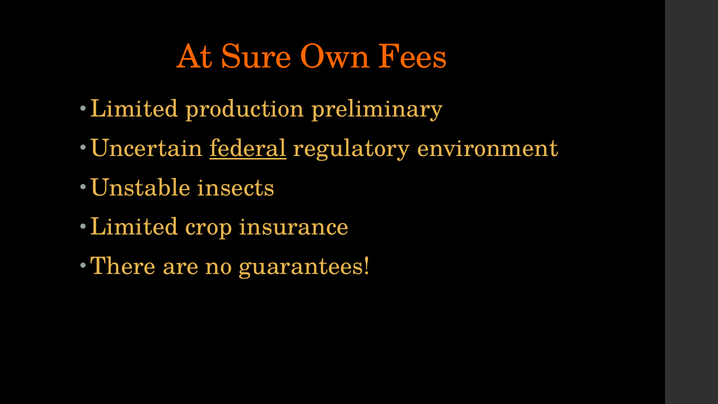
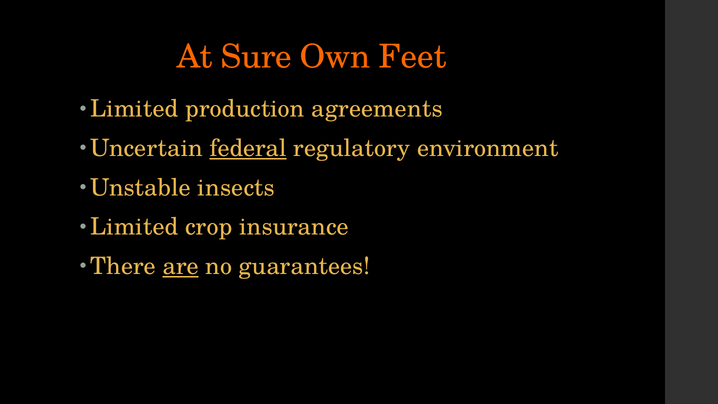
Fees: Fees -> Feet (413, 57)
preliminary: preliminary -> agreements (377, 109)
are underline: none -> present (181, 266)
